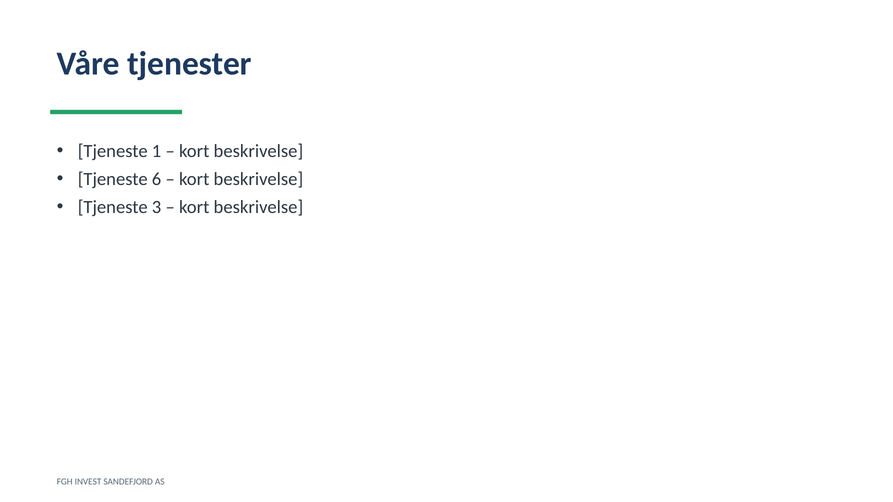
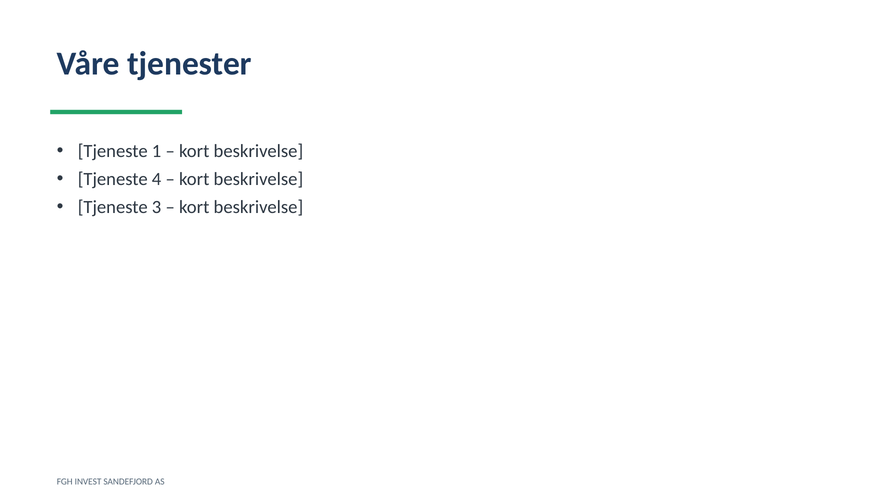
6: 6 -> 4 (157, 179)
